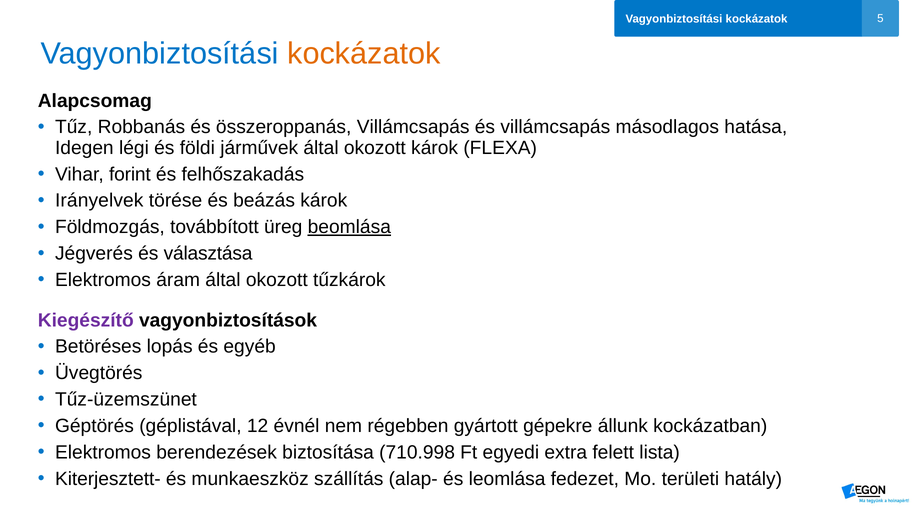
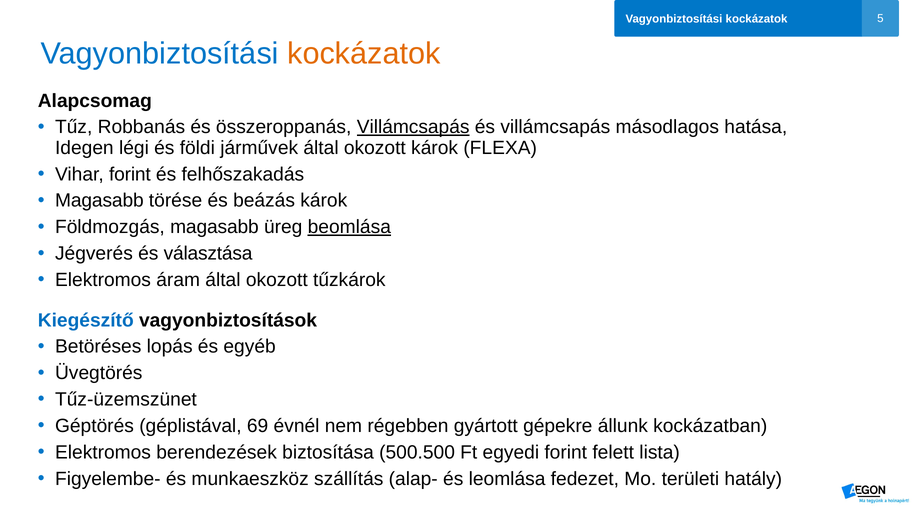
Villámcsapás underline: none -> present (413, 127)
Irányelvek: Irányelvek -> Magasabb (99, 201)
Földmozgás továbbított: továbbított -> magasabb (214, 227)
Kiegészítő colour: purple -> blue (86, 321)
12: 12 -> 69 (258, 426)
710.998: 710.998 -> 500.500 (417, 453)
egyedi extra: extra -> forint (566, 453)
Kiterjesztett-: Kiterjesztett- -> Figyelembe- (108, 479)
